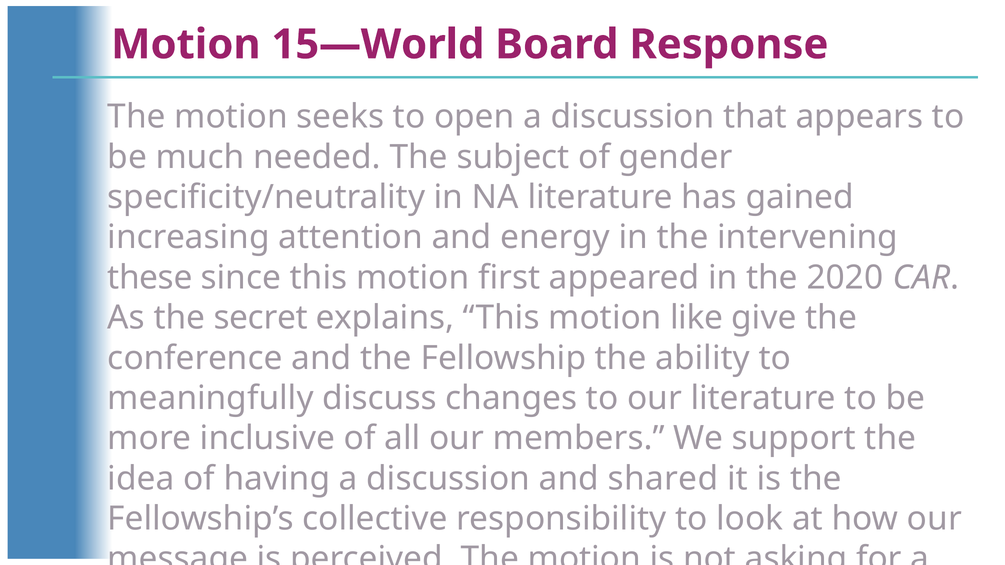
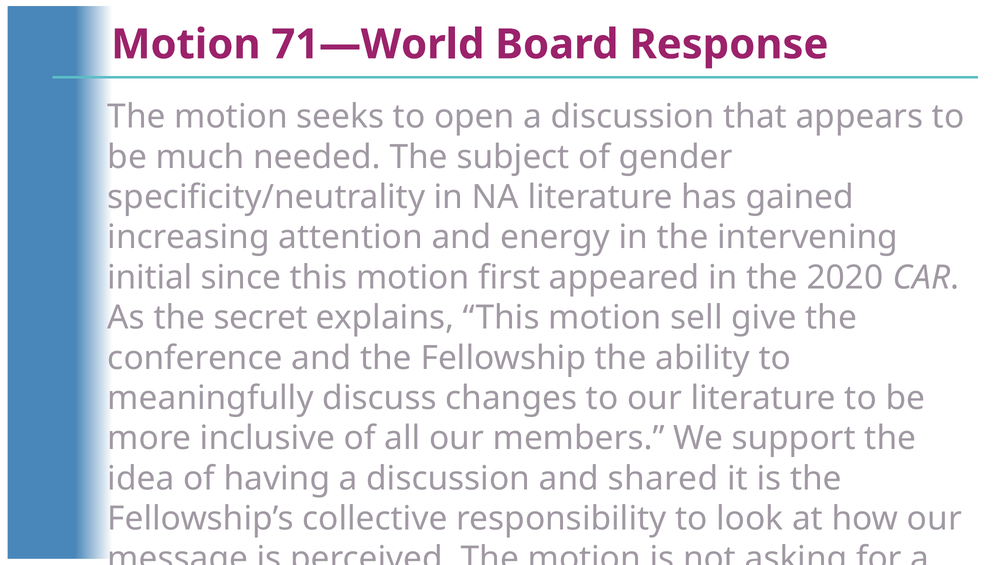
15—World: 15—World -> 71—World (378, 45)
these: these -> initial (150, 278)
like: like -> sell (697, 318)
